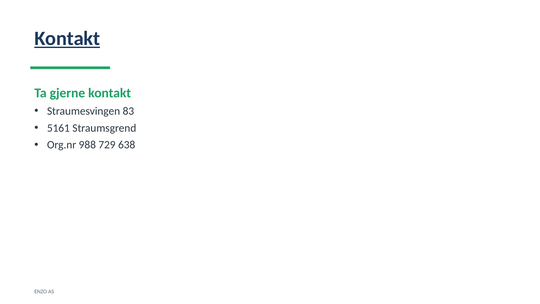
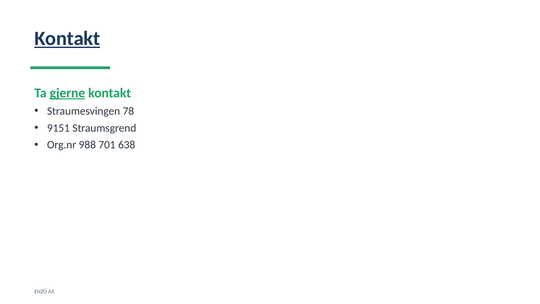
gjerne underline: none -> present (67, 93)
83: 83 -> 78 (128, 111)
5161: 5161 -> 9151 (58, 128)
729: 729 -> 701 (107, 145)
